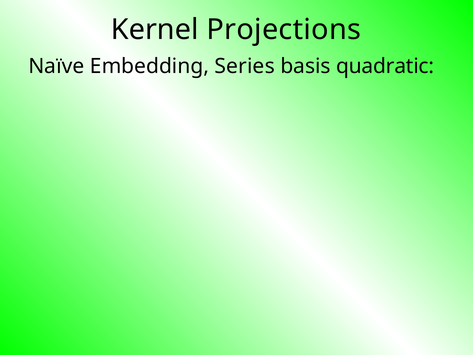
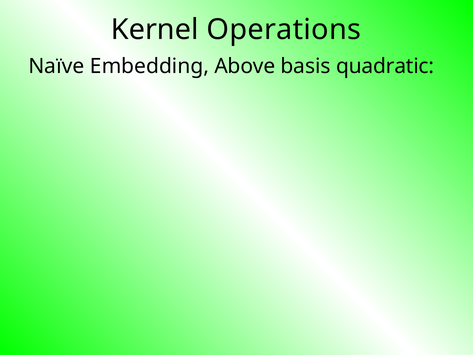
Projections: Projections -> Operations (284, 30)
Series: Series -> Above (245, 66)
